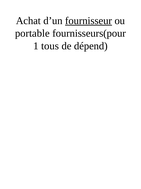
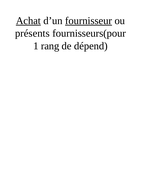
Achat underline: none -> present (28, 21)
portable: portable -> présents (32, 33)
tous: tous -> rang (50, 46)
